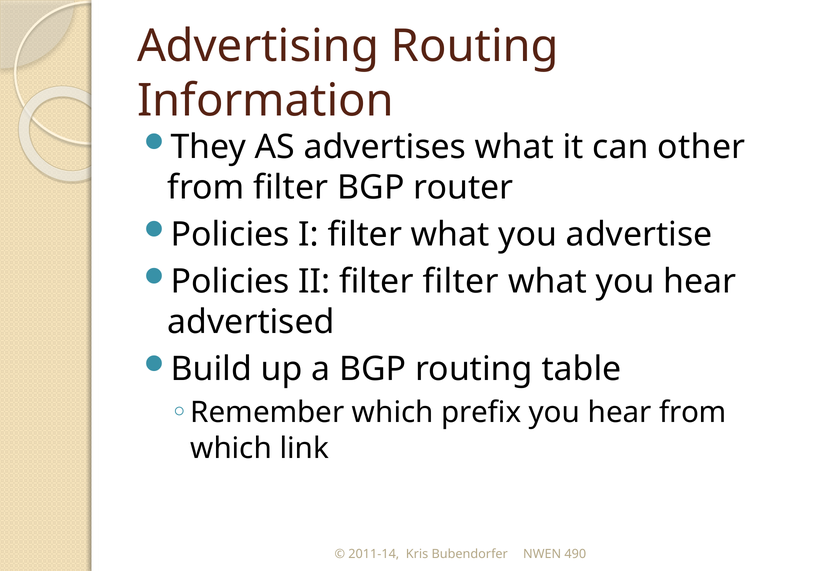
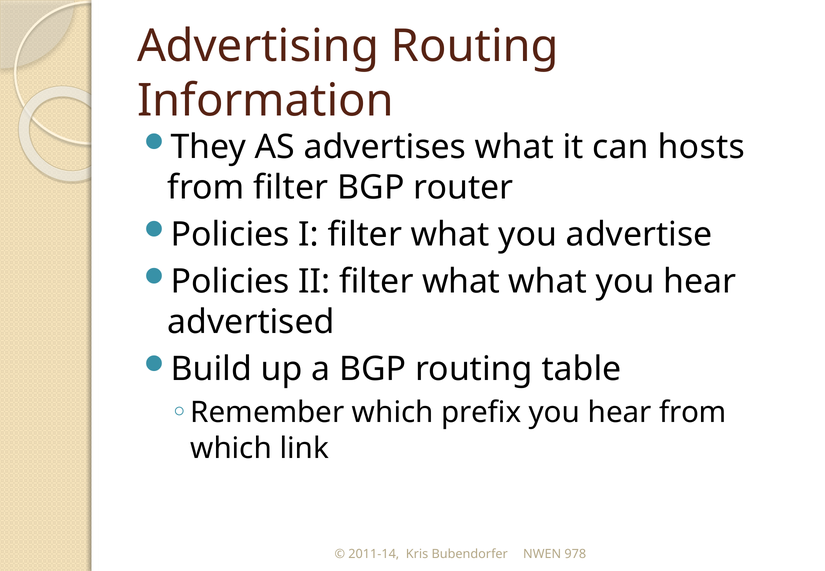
other: other -> hosts (701, 147)
II filter filter: filter -> what (461, 282)
490: 490 -> 978 (575, 554)
